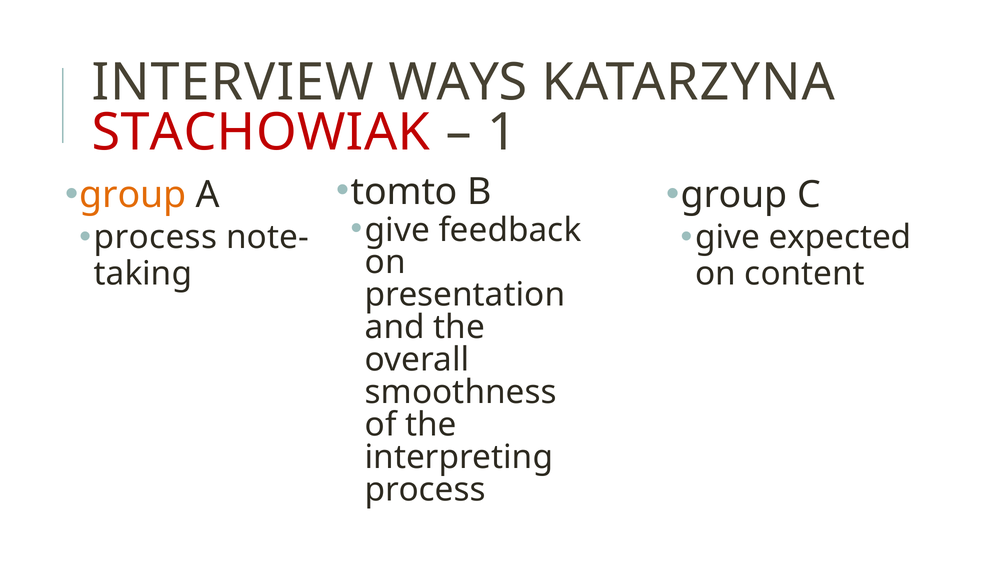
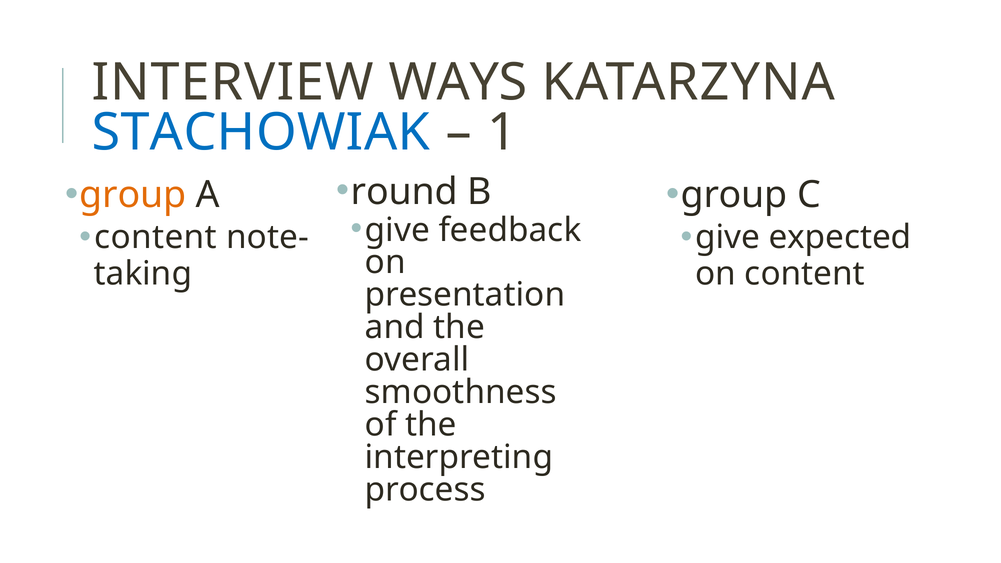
STACHOWIAK colour: red -> blue (261, 132)
tomto: tomto -> round (404, 192)
process: process -> content (156, 238)
